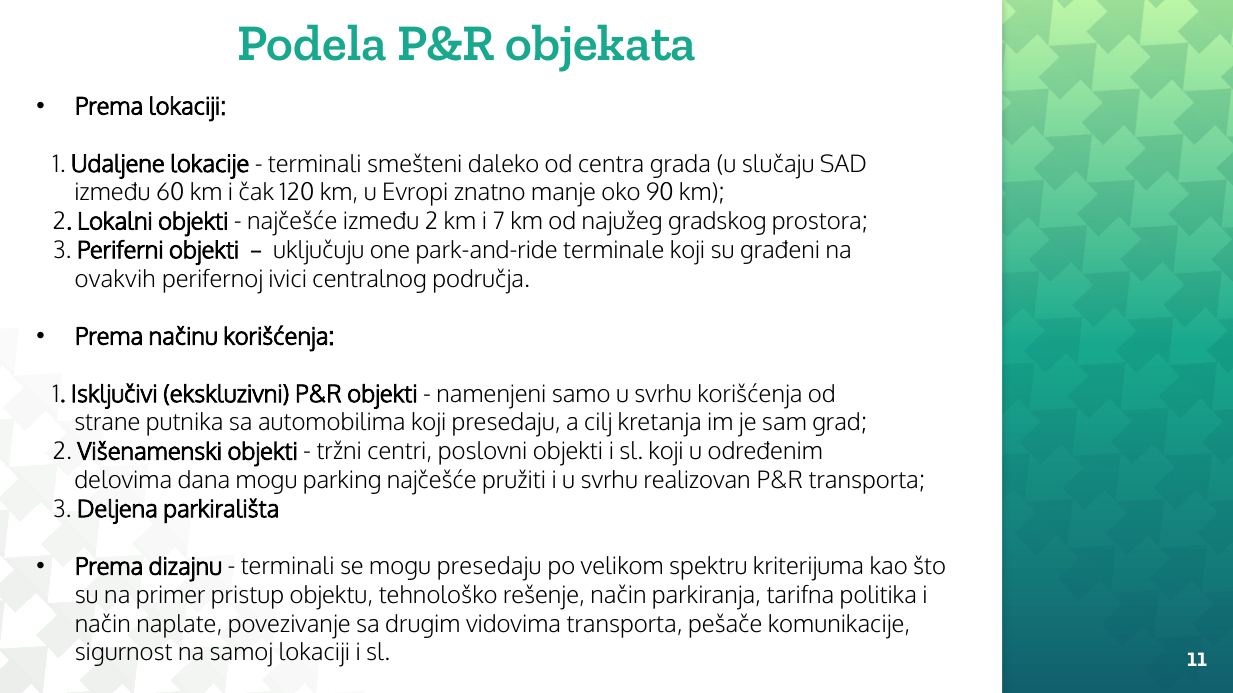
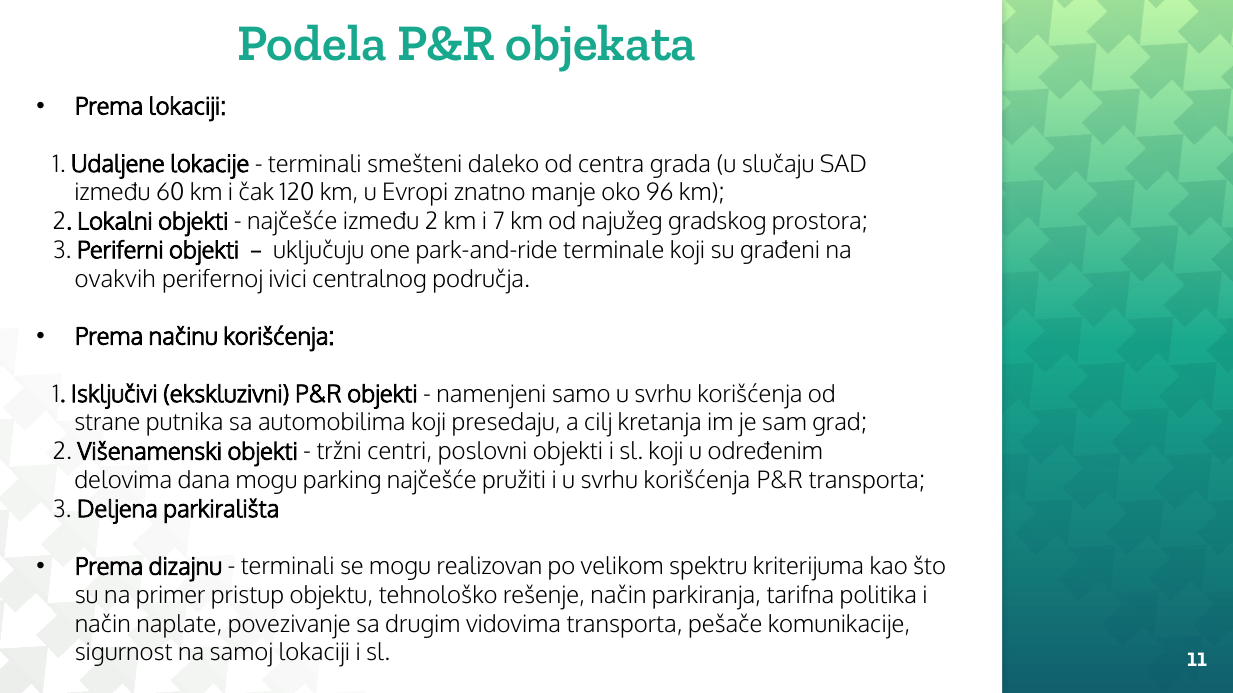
90: 90 -> 96 (660, 193)
i u svrhu realizovan: realizovan -> korišćenja (697, 481)
mogu presedaju: presedaju -> realizovan (489, 567)
